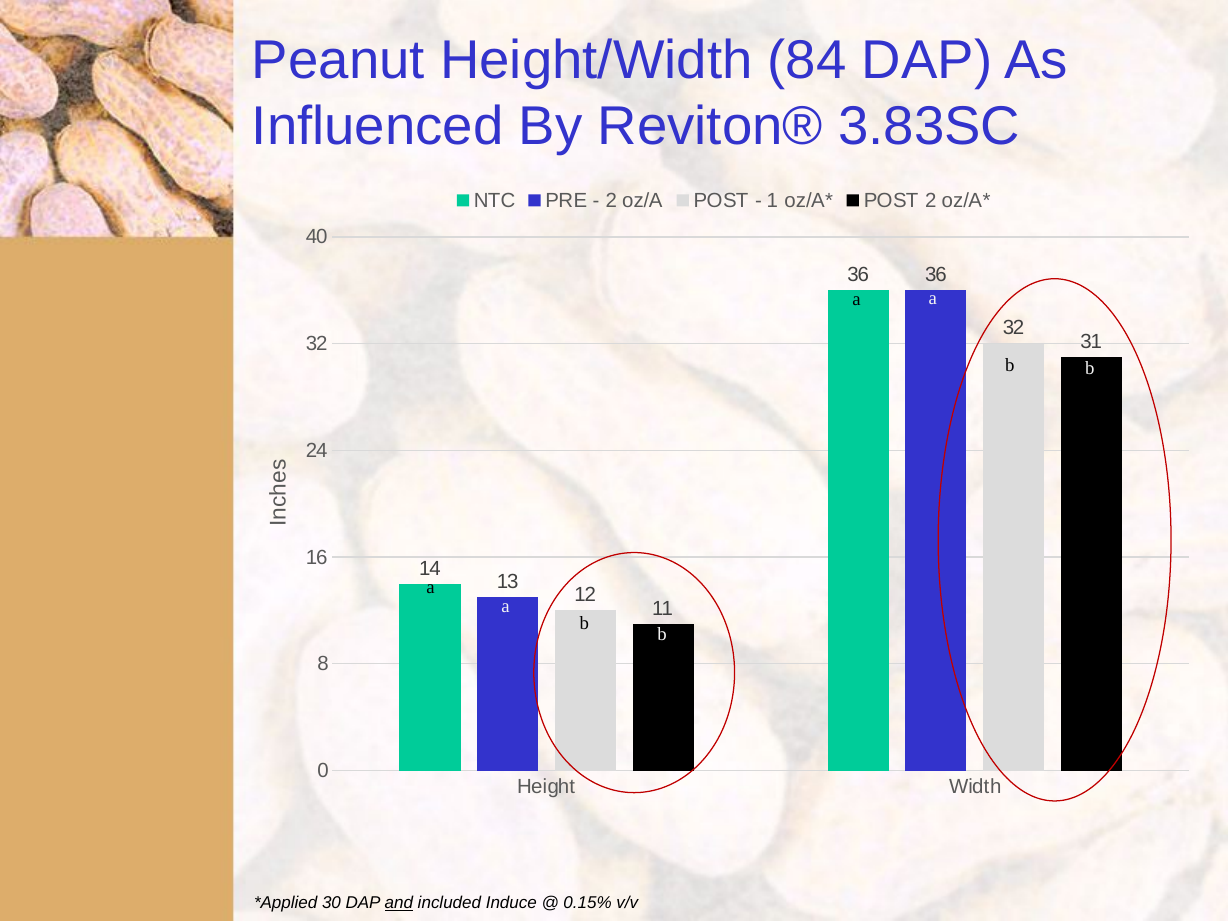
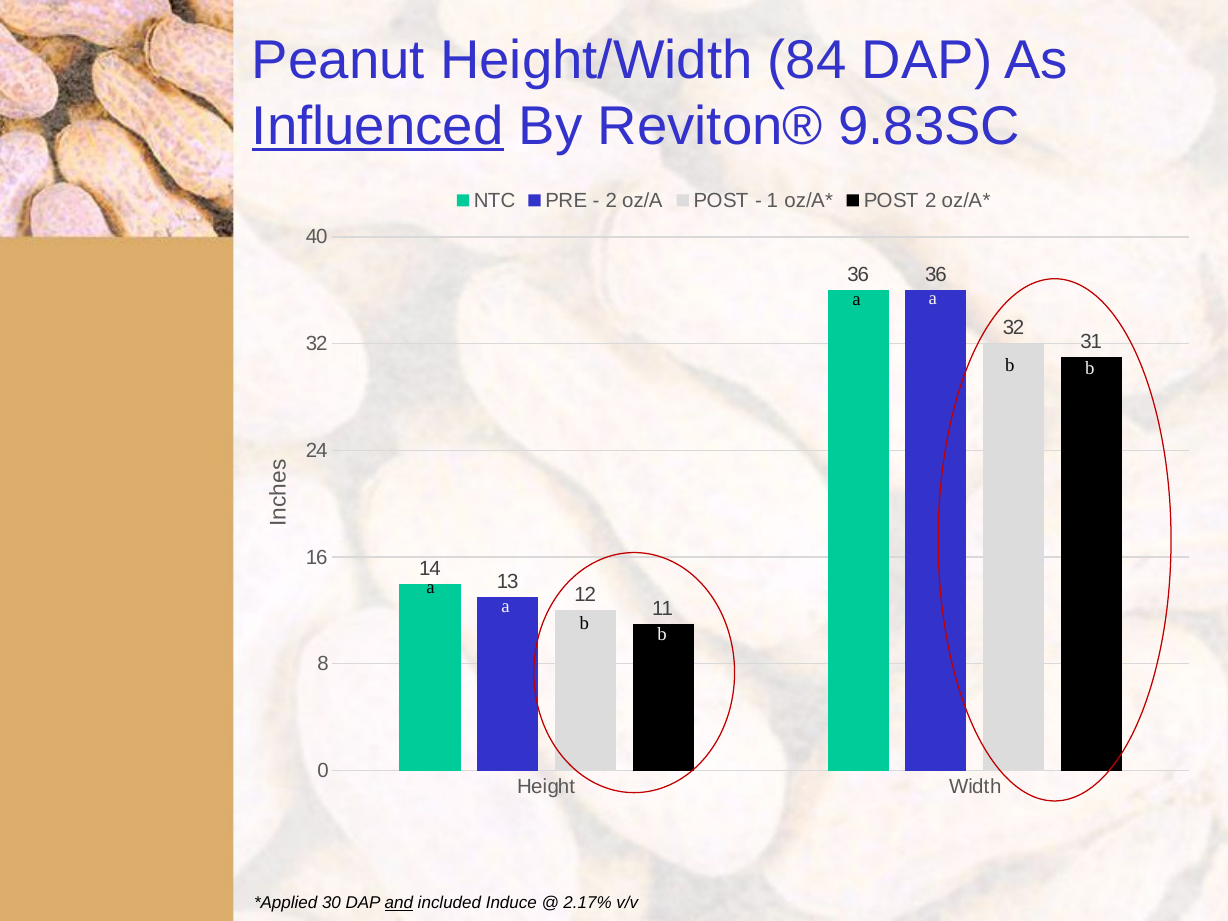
Influenced underline: none -> present (378, 126)
3.83SC: 3.83SC -> 9.83SC (929, 126)
0.15%: 0.15% -> 2.17% (588, 903)
